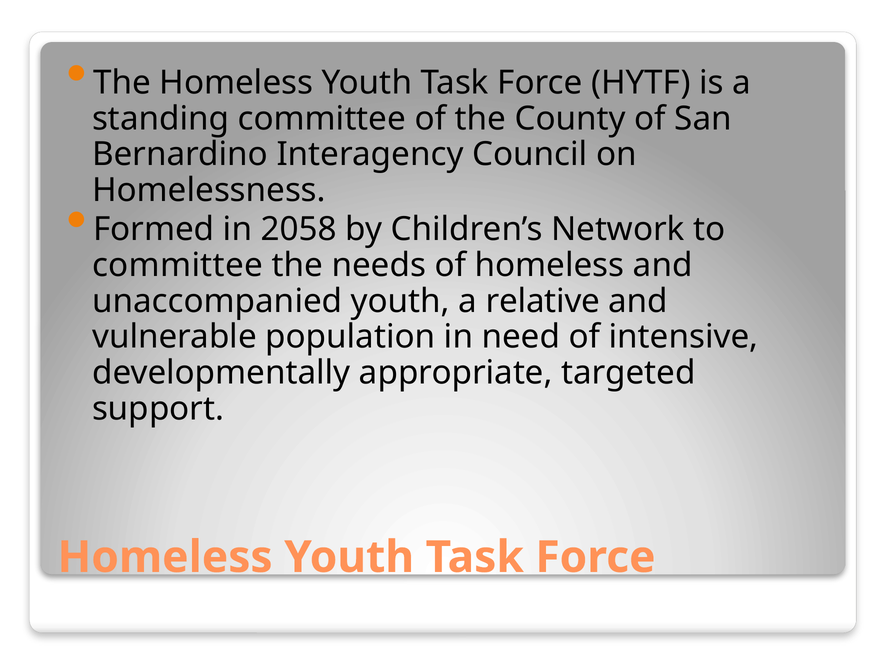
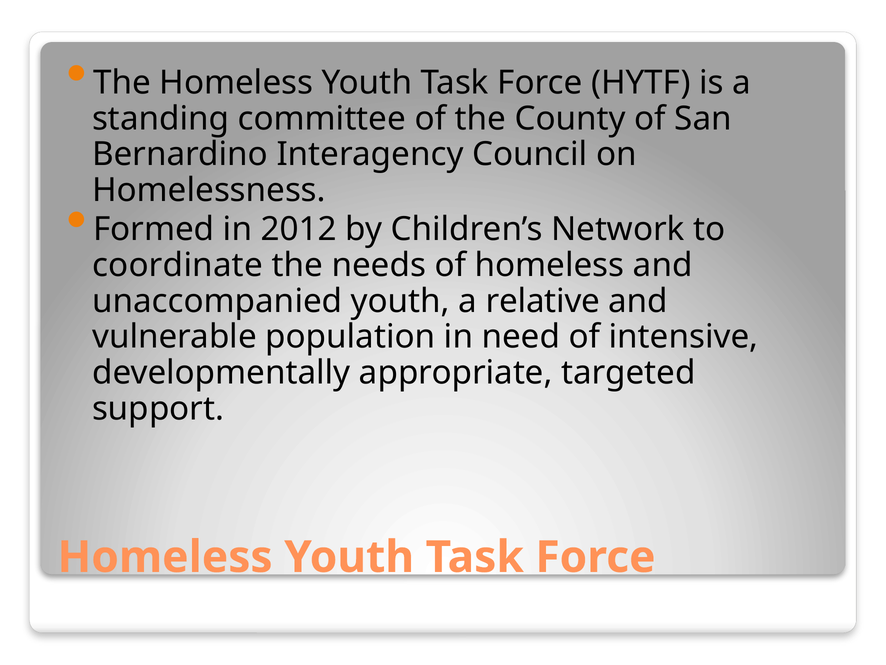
2058: 2058 -> 2012 (299, 229)
committee: committee -> coordinate (178, 265)
